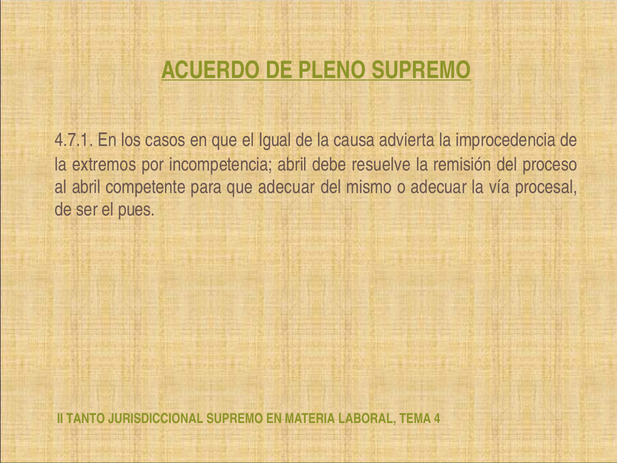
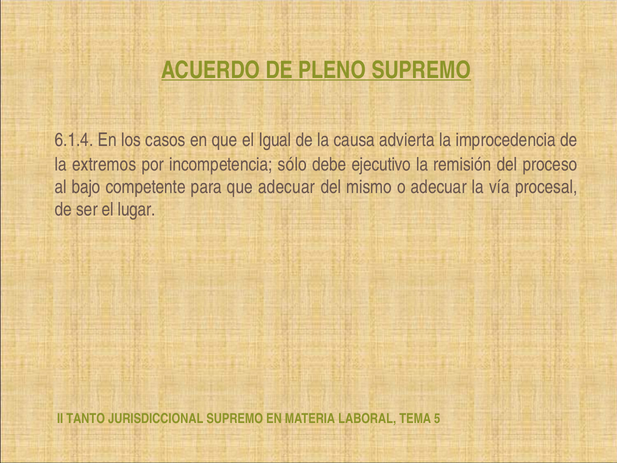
4.7.1: 4.7.1 -> 6.1.4 (74, 140)
incompetencia abril: abril -> sólo (292, 164)
resuelve: resuelve -> ejecutivo (381, 164)
al abril: abril -> bajo (86, 187)
pues: pues -> lugar (137, 210)
4: 4 -> 5 (437, 419)
